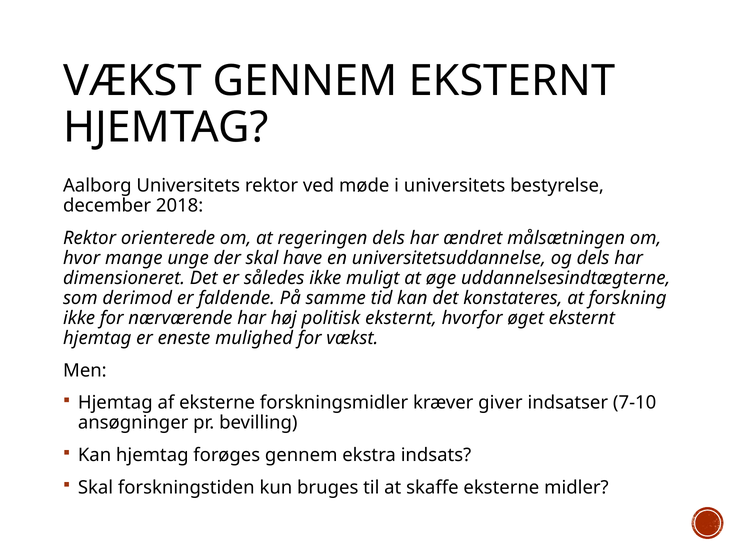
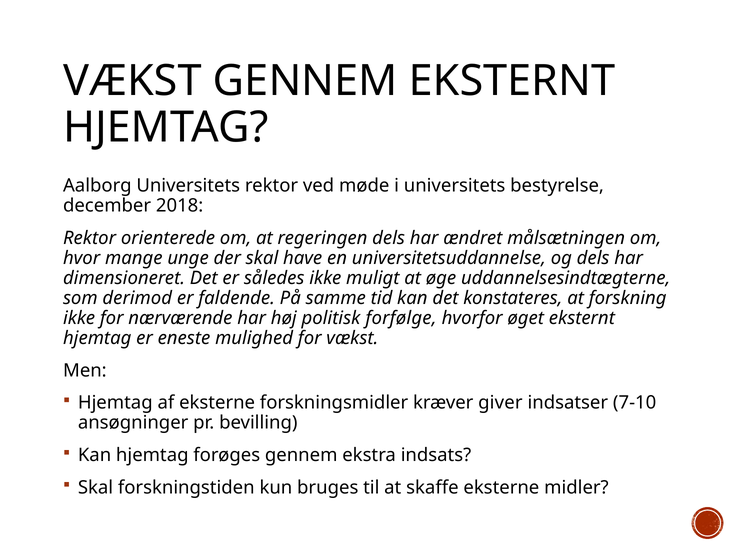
politisk eksternt: eksternt -> forfølge (401, 318)
